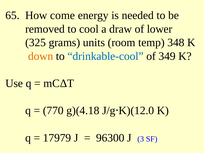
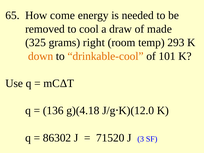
lower: lower -> made (160, 29)
units: units -> right (94, 43)
348: 348 -> 293 (176, 43)
drinkable-cool colour: blue -> orange (106, 56)
349: 349 -> 101 (167, 56)
770: 770 -> 136 (53, 111)
17979: 17979 -> 86302 (57, 138)
96300: 96300 -> 71520 (110, 138)
